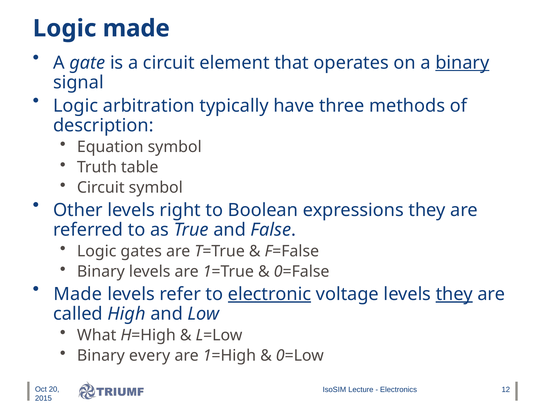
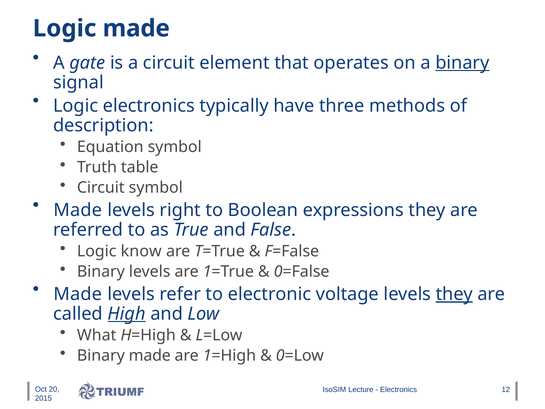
Logic arbitration: arbitration -> electronics (149, 106)
Other: Other -> Made (78, 210)
gates: gates -> know (141, 251)
electronic underline: present -> none (270, 294)
High underline: none -> present (127, 314)
Binary every: every -> made (150, 355)
